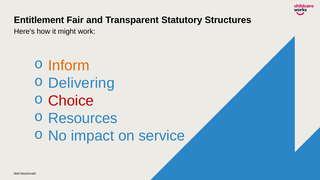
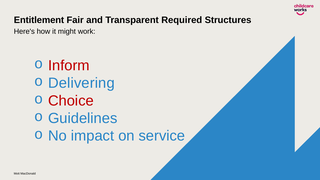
Statutory: Statutory -> Required (182, 20)
Inform colour: orange -> red (69, 66)
Resources: Resources -> Guidelines (83, 118)
